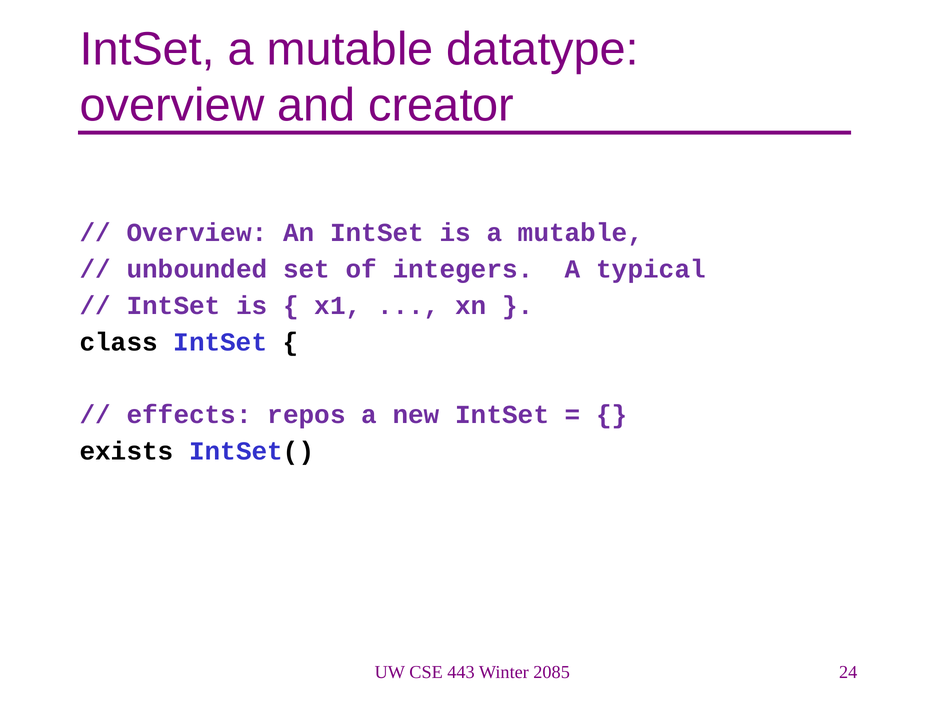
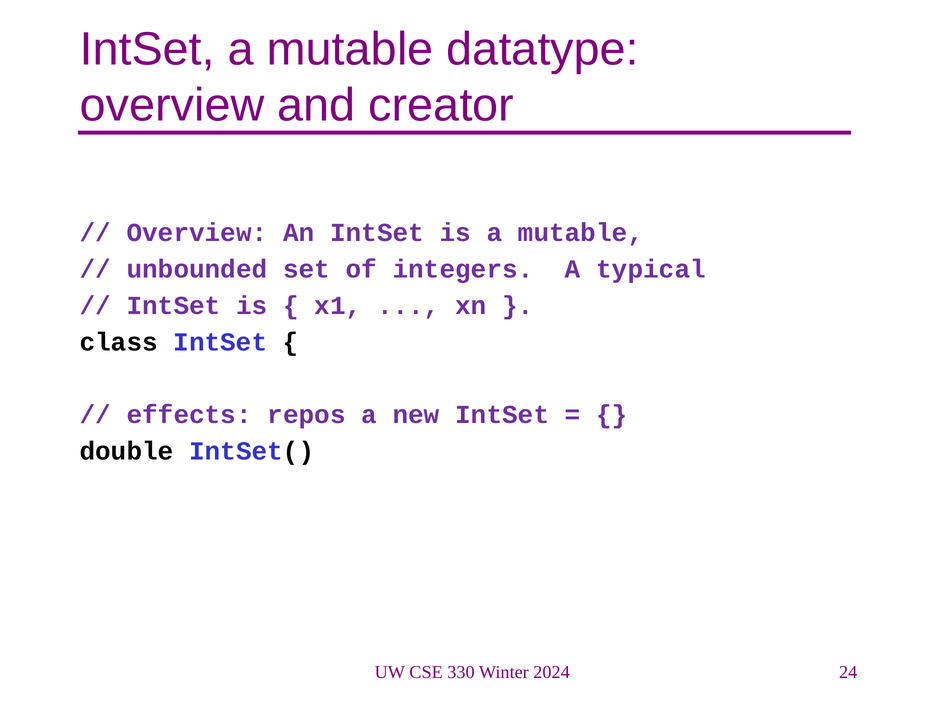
exists: exists -> double (127, 452)
443: 443 -> 330 (461, 673)
2085: 2085 -> 2024 (552, 673)
